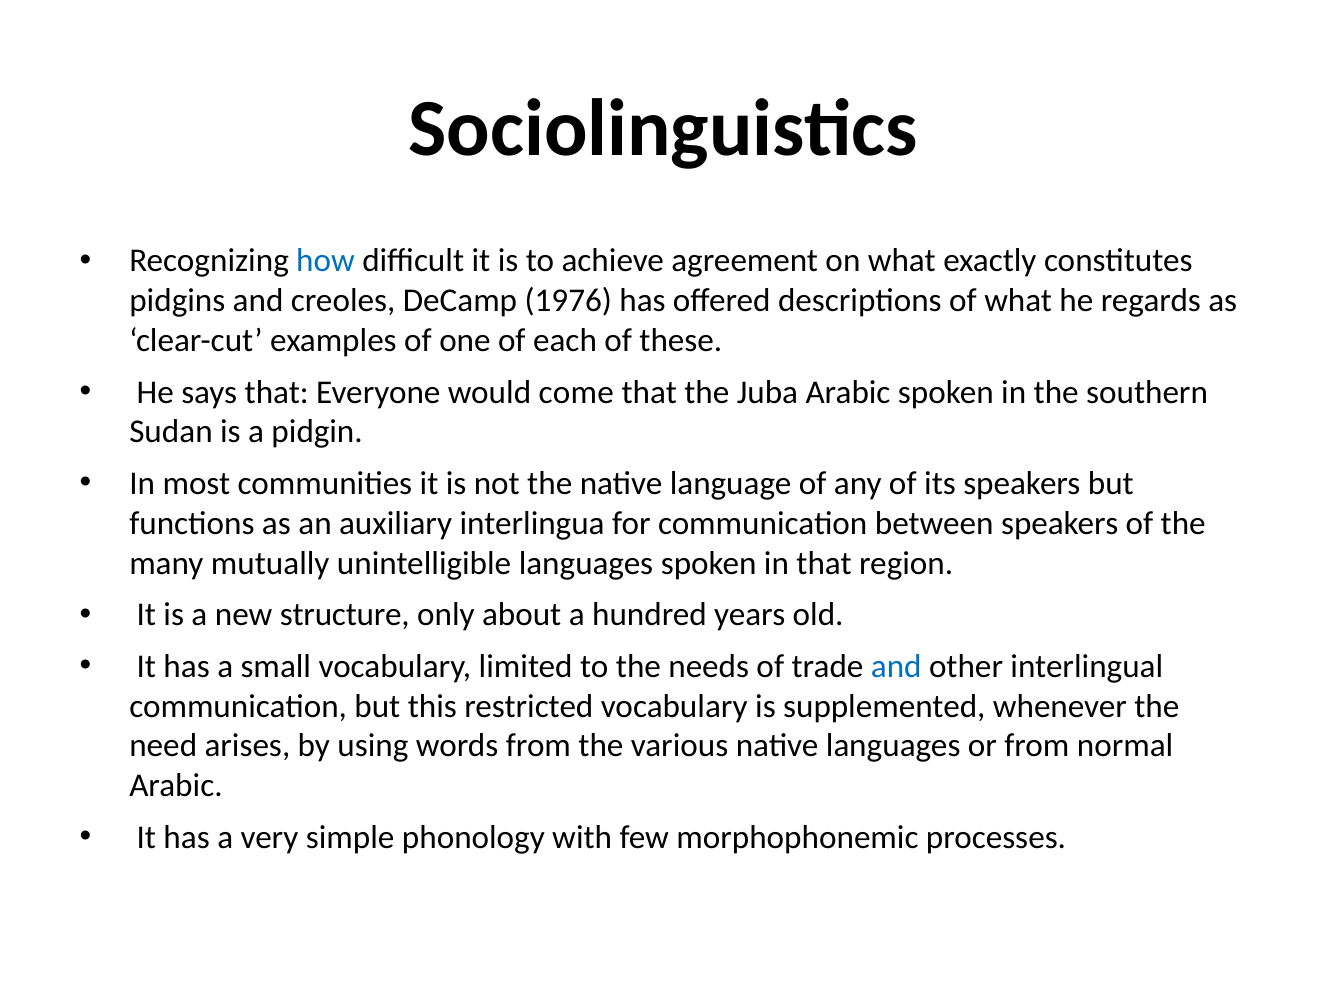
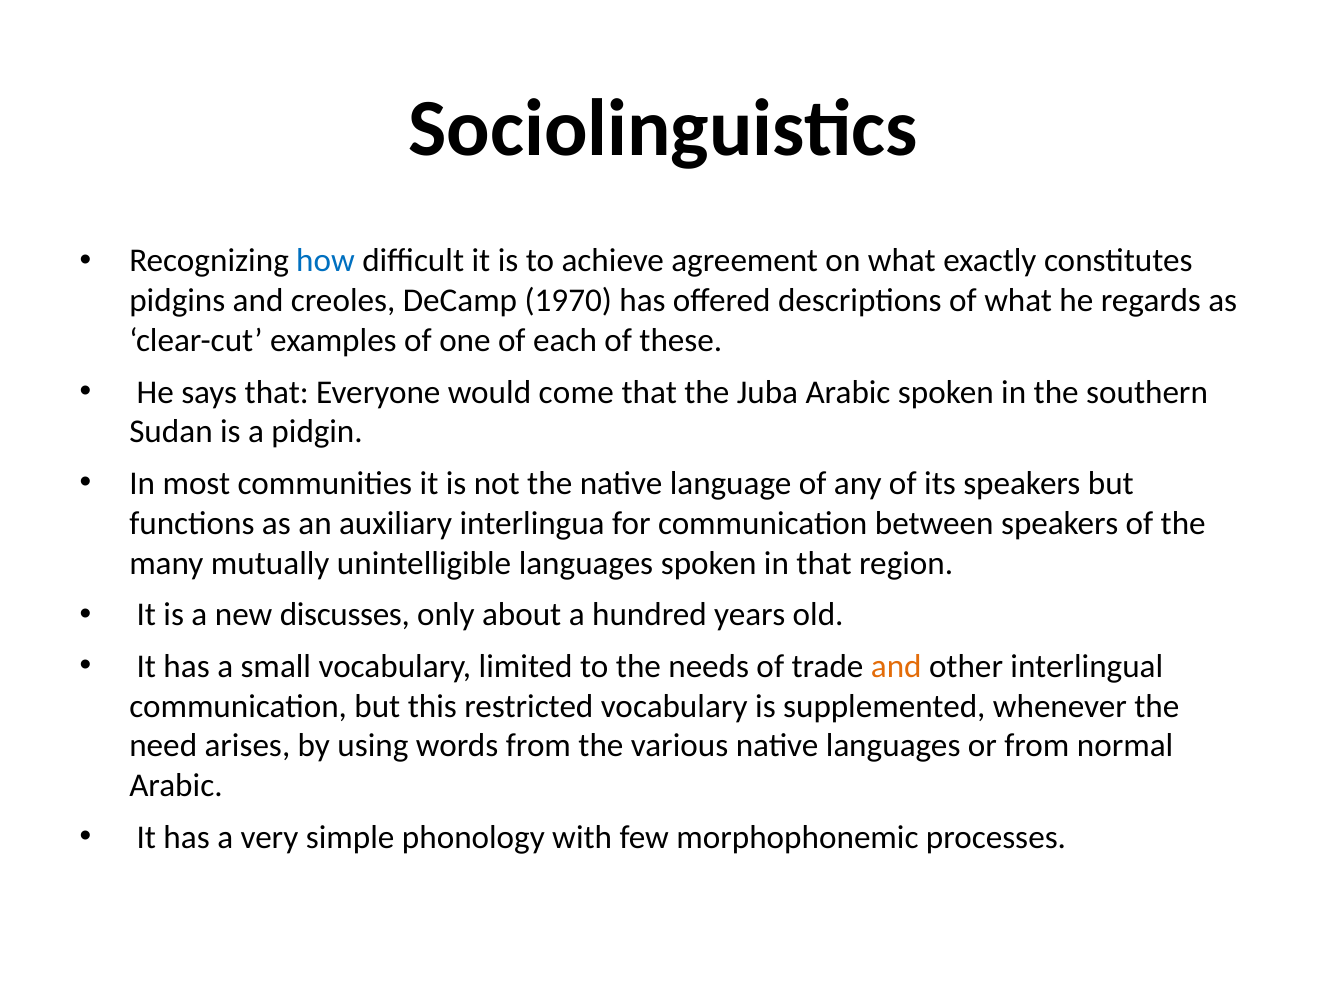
1976: 1976 -> 1970 (568, 301)
structure: structure -> discusses (345, 615)
and colour: blue -> orange (896, 667)
